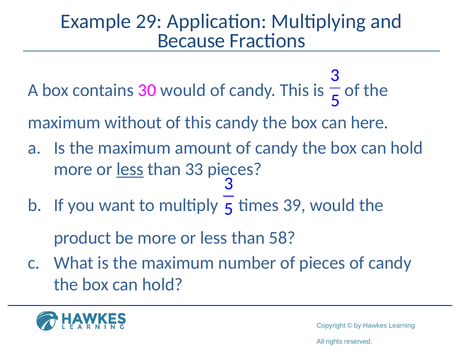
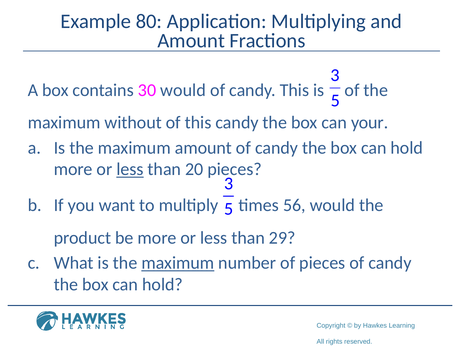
29: 29 -> 80 (149, 21)
Because: Because -> Amount (191, 41)
here: here -> your (370, 122)
33: 33 -> 20 (194, 169)
39: 39 -> 56 (294, 205)
58: 58 -> 29 (282, 237)
maximum underline: none -> present (178, 262)
